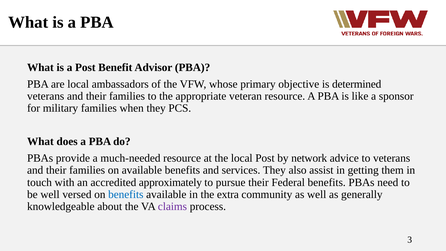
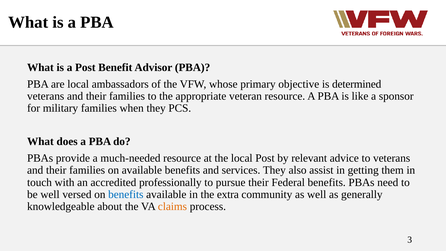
network: network -> relevant (309, 158)
approximately: approximately -> professionally (170, 182)
claims colour: purple -> orange (172, 206)
